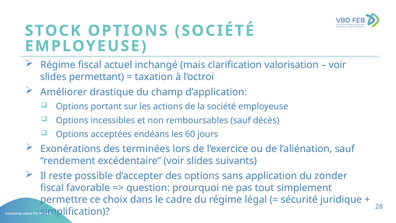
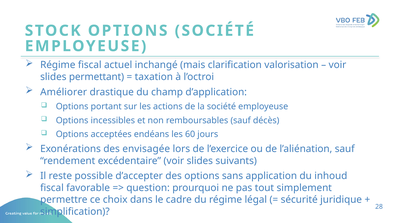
terminées: terminées -> envisagée (146, 149)
zonder: zonder -> inhoud (331, 176)
